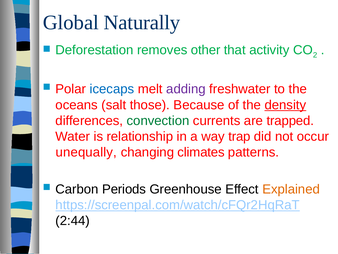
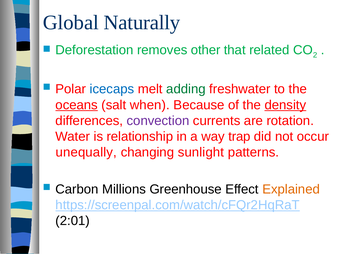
activity: activity -> related (269, 50)
adding colour: purple -> green (186, 89)
oceans underline: none -> present (77, 105)
those: those -> when (150, 105)
convection colour: green -> purple (158, 120)
trapped: trapped -> rotation (290, 120)
climates: climates -> sunlight (201, 152)
Periods: Periods -> Millions (124, 189)
2:44: 2:44 -> 2:01 (73, 220)
